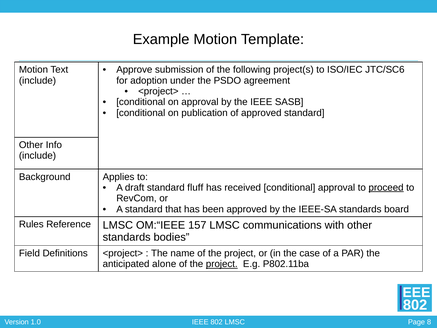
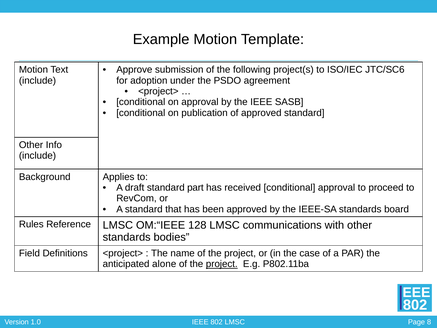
fluff: fluff -> part (195, 187)
proceed underline: present -> none (386, 187)
157: 157 -> 128 (197, 225)
